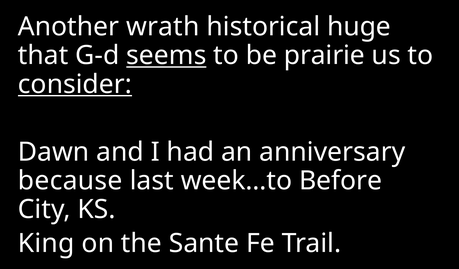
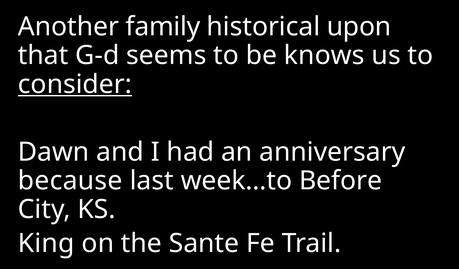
wrath: wrath -> family (163, 27)
huge: huge -> upon (359, 27)
seems underline: present -> none (166, 56)
prairie: prairie -> knows (324, 56)
